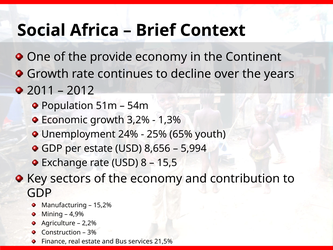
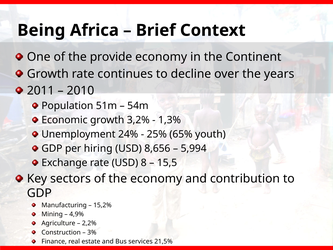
Social: Social -> Being (41, 30)
2012: 2012 -> 2010 (80, 91)
per estate: estate -> hiring (98, 148)
